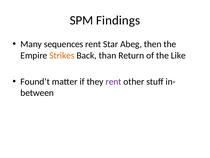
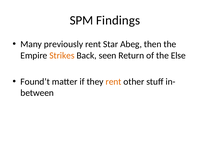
sequences: sequences -> previously (64, 44)
than: than -> seen (108, 55)
Like: Like -> Else (178, 55)
rent colour: purple -> orange (114, 81)
